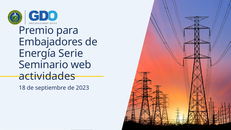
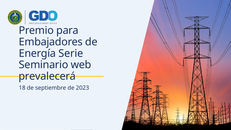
actividades: actividades -> prevalecerá (47, 76)
